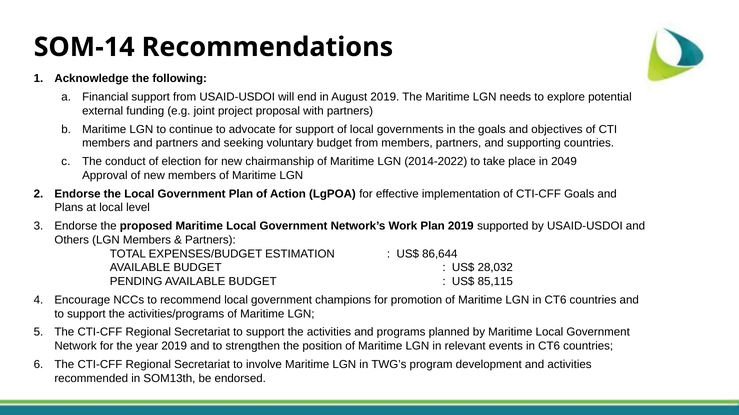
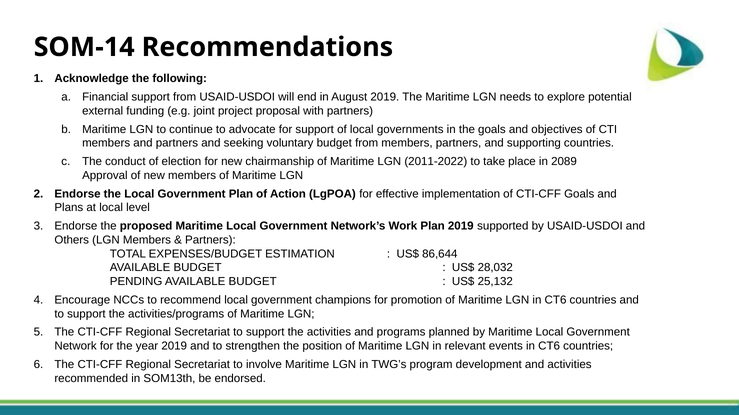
2014-2022: 2014-2022 -> 2011-2022 (436, 162)
2049: 2049 -> 2089 (564, 162)
85,115: 85,115 -> 25,132 (495, 282)
